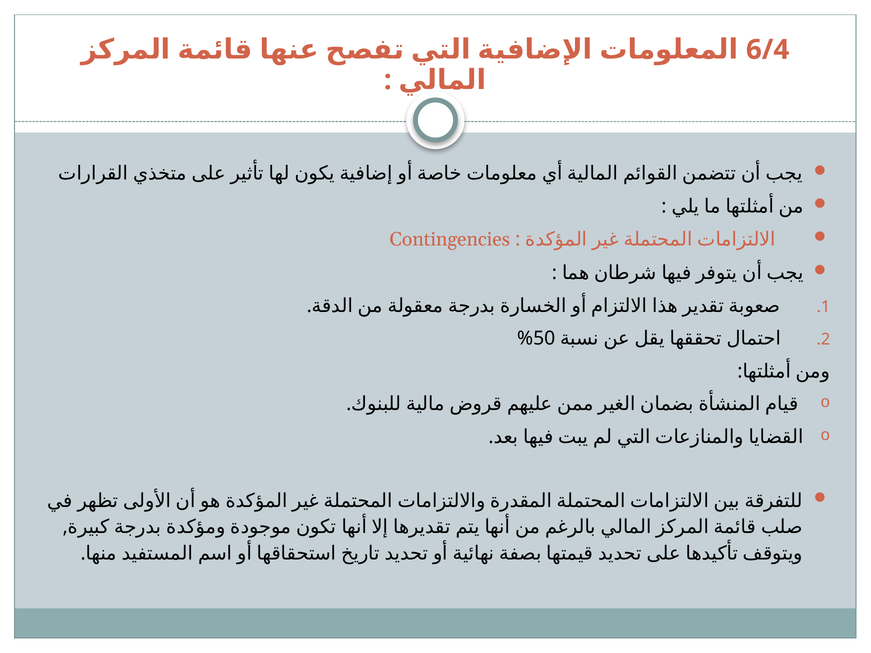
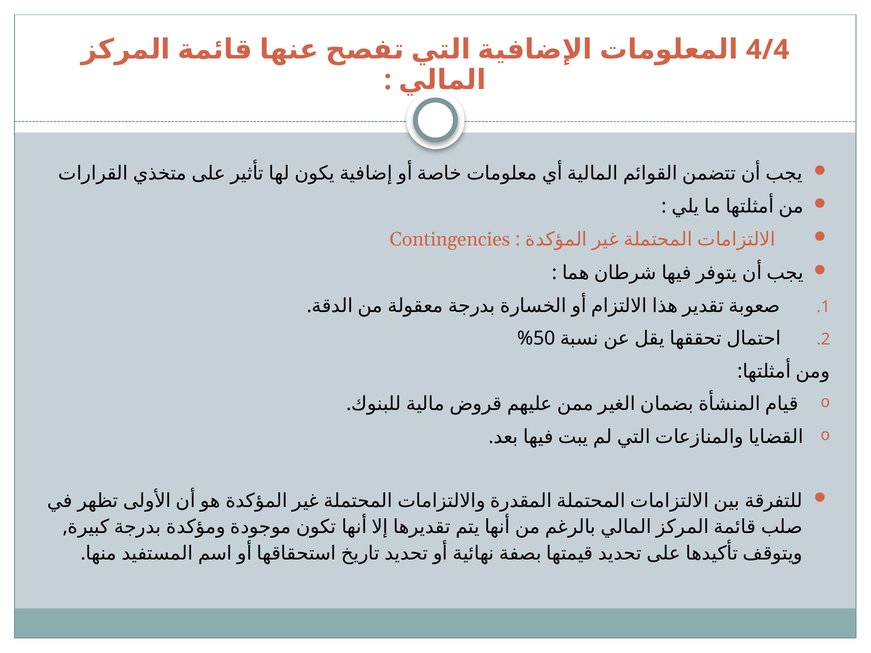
6/4: 6/4 -> 4/4 (768, 50)
